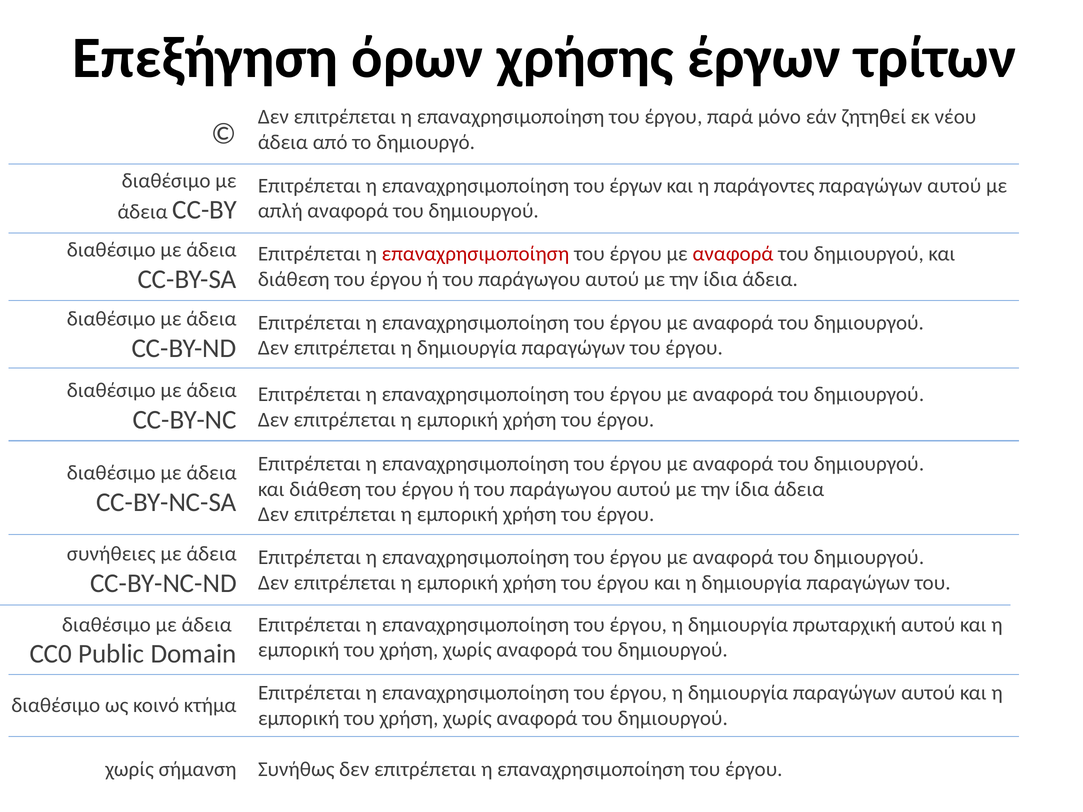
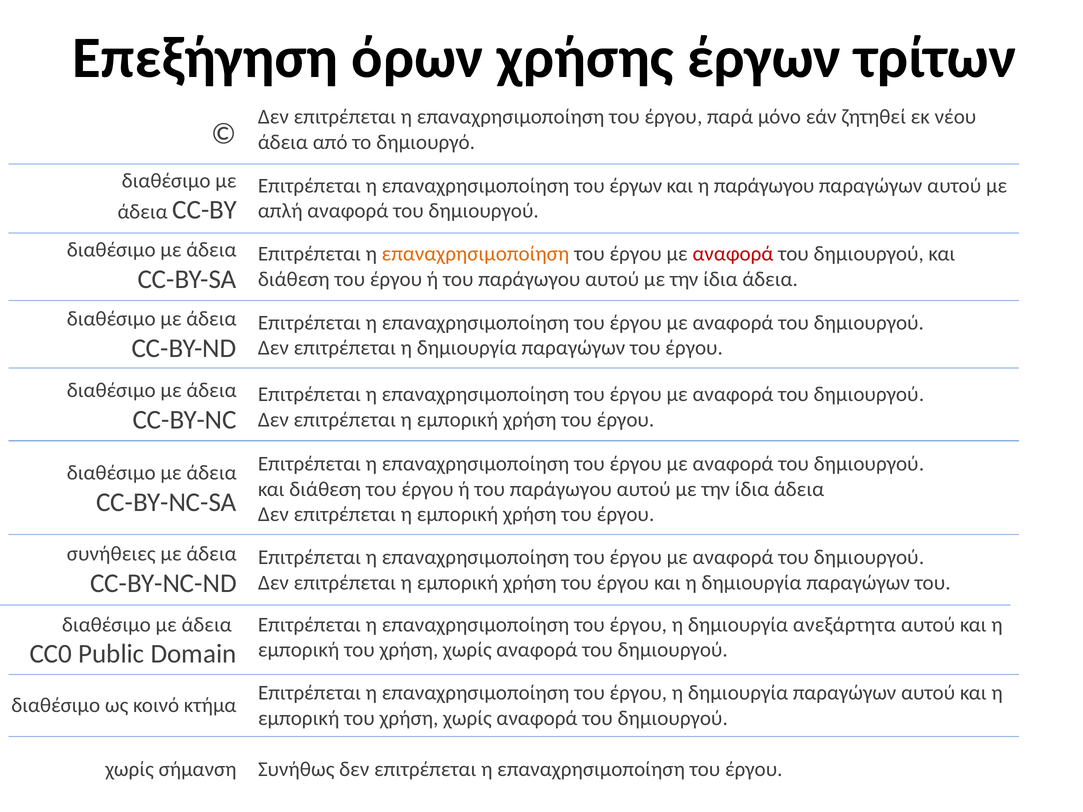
η παράγοντες: παράγοντες -> παράγωγου (764, 186)
επαναχρησιμοποίηση colour: red -> orange (475, 254)
πρωταρχική: πρωταρχική -> ανεξάρτητα (844, 625)
